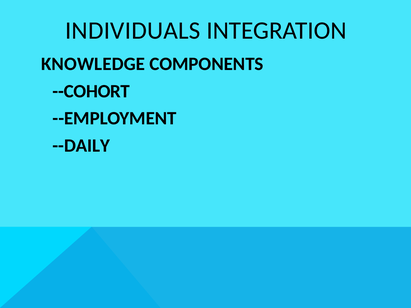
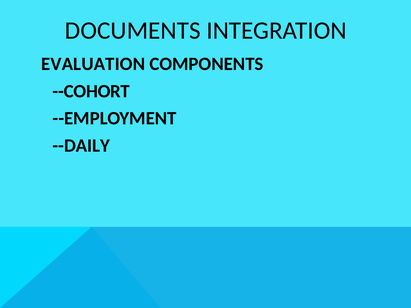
INDIVIDUALS: INDIVIDUALS -> DOCUMENTS (133, 31)
KNOWLEDGE: KNOWLEDGE -> EVALUATION (93, 64)
